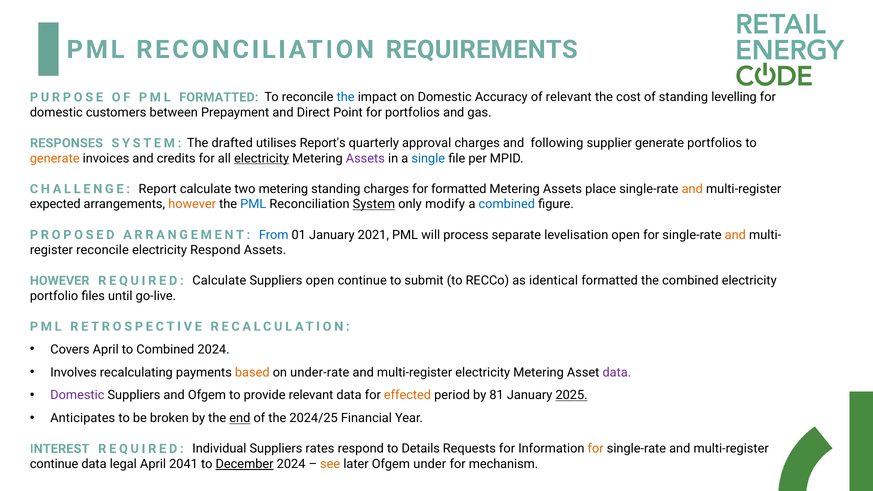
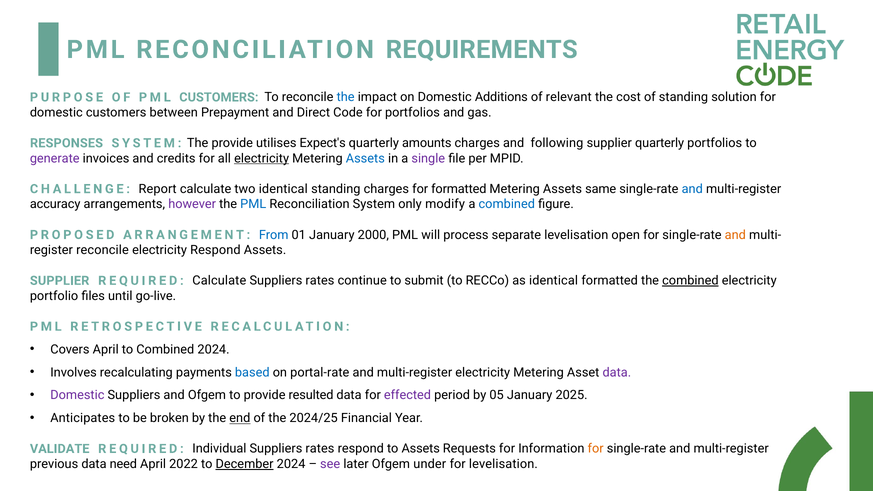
PML FORMATTED: FORMATTED -> CUSTOMERS (219, 97)
Accuracy: Accuracy -> Additions (501, 97)
levelling: levelling -> solution (734, 97)
Point: Point -> Code (348, 113)
The drafted: drafted -> provide (232, 143)
Report's: Report's -> Expect's (323, 143)
approval: approval -> amounts (427, 143)
supplier generate: generate -> quarterly (660, 143)
generate colour: orange -> purple (55, 158)
Assets colour: purple -> blue (365, 158)
single colour: blue -> purple (428, 158)
two metering: metering -> identical (283, 189)
place: place -> same (601, 189)
and colour: orange -> blue (692, 189)
expected: expected -> accuracy (55, 204)
however colour: orange -> purple (192, 204)
System underline: present -> none (374, 204)
2021: 2021 -> 2000 (373, 235)
HOWEVER: HOWEVER -> SUPPLIER (60, 281)
open: open -> rates (320, 281)
combined underline: none -> present (690, 281)
based colour: orange -> blue (252, 372)
under-rate: under-rate -> portal-rate (320, 372)
provide relevant: relevant -> resulted (311, 395)
effected colour: orange -> purple (407, 395)
81: 81 -> 05 (497, 395)
2025 underline: present -> none (572, 395)
INTEREST: INTEREST -> VALIDATE (60, 449)
to Details: Details -> Assets (421, 449)
continue: continue -> previous (54, 464)
legal: legal -> need (123, 464)
2041: 2041 -> 2022 (184, 464)
see colour: orange -> purple (330, 464)
for mechanism: mechanism -> levelisation (503, 464)
